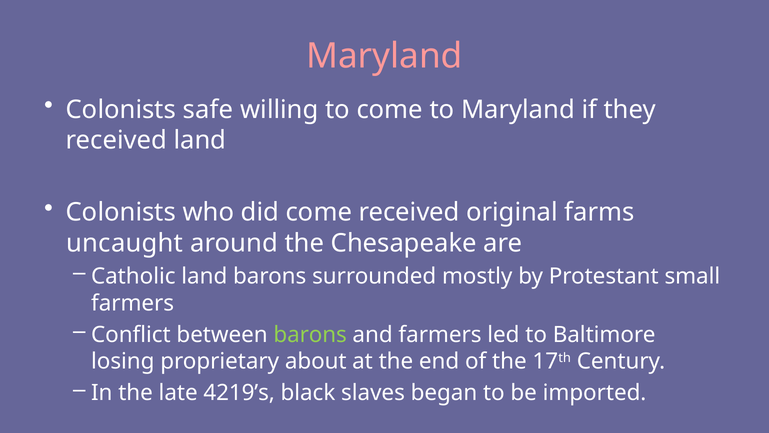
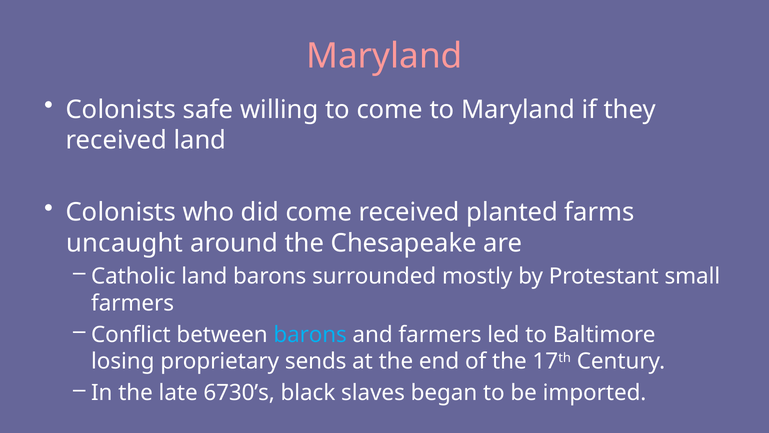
original: original -> planted (512, 212)
barons colour: light green -> light blue (310, 334)
about: about -> sends (316, 361)
4219’s: 4219’s -> 6730’s (239, 393)
